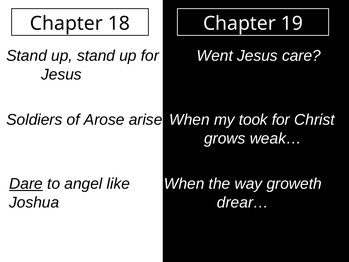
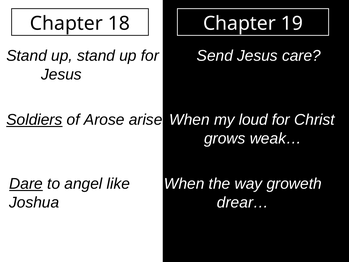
Went: Went -> Send (215, 56)
Soldiers underline: none -> present (34, 120)
took: took -> loud (253, 120)
